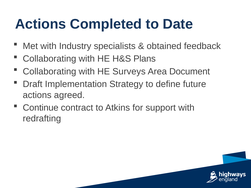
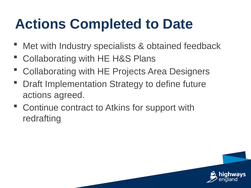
Surveys: Surveys -> Projects (129, 72)
Document: Document -> Designers (190, 72)
